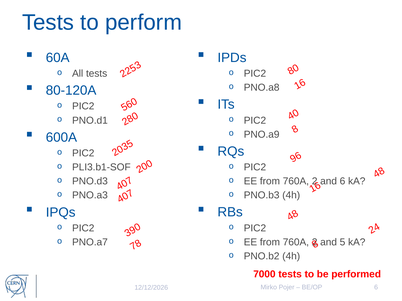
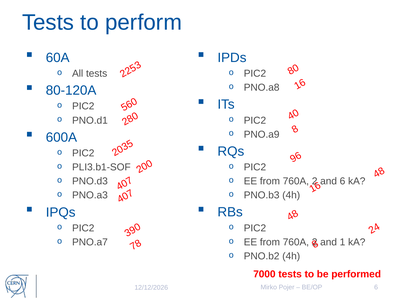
and 5: 5 -> 1 (343, 243)
